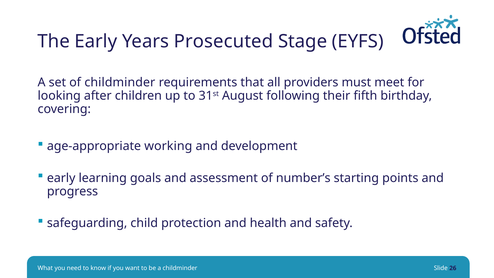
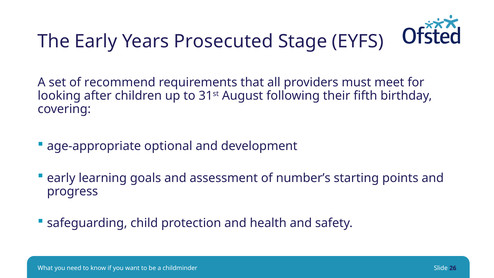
of childminder: childminder -> recommend (120, 82)
working: working -> optional (168, 146)
